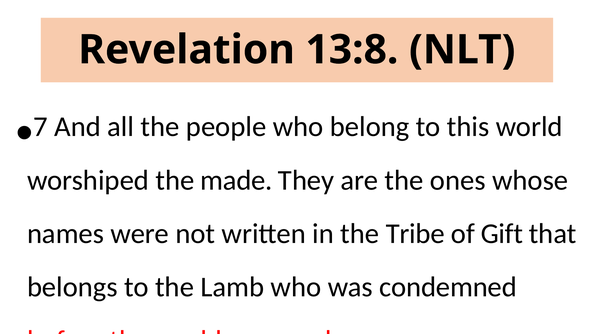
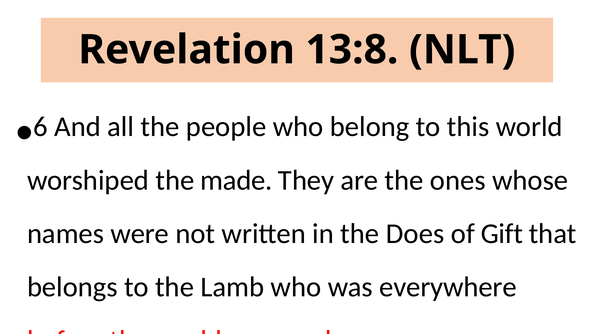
7: 7 -> 6 (40, 127)
Tribe: Tribe -> Does (415, 234)
condemned: condemned -> everywhere (448, 287)
